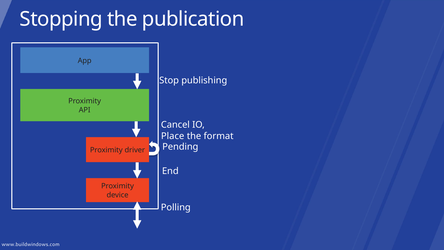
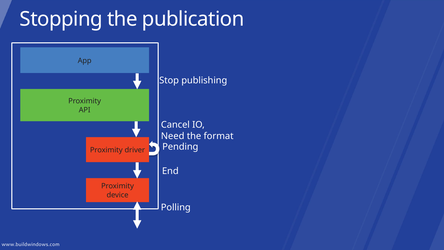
Place: Place -> Need (173, 136)
